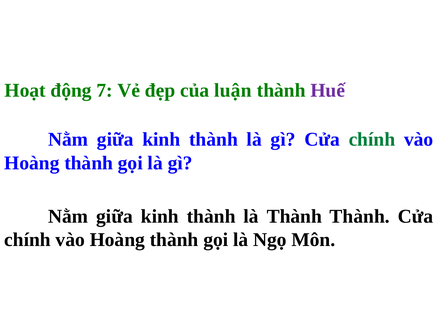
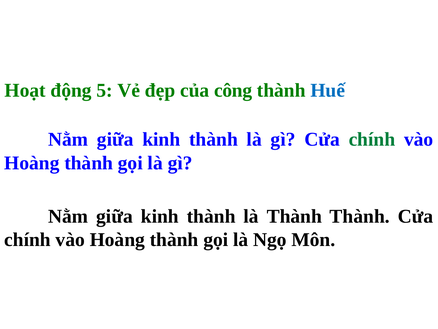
7: 7 -> 5 (105, 90)
luận: luận -> công (233, 90)
Huế colour: purple -> blue (328, 90)
